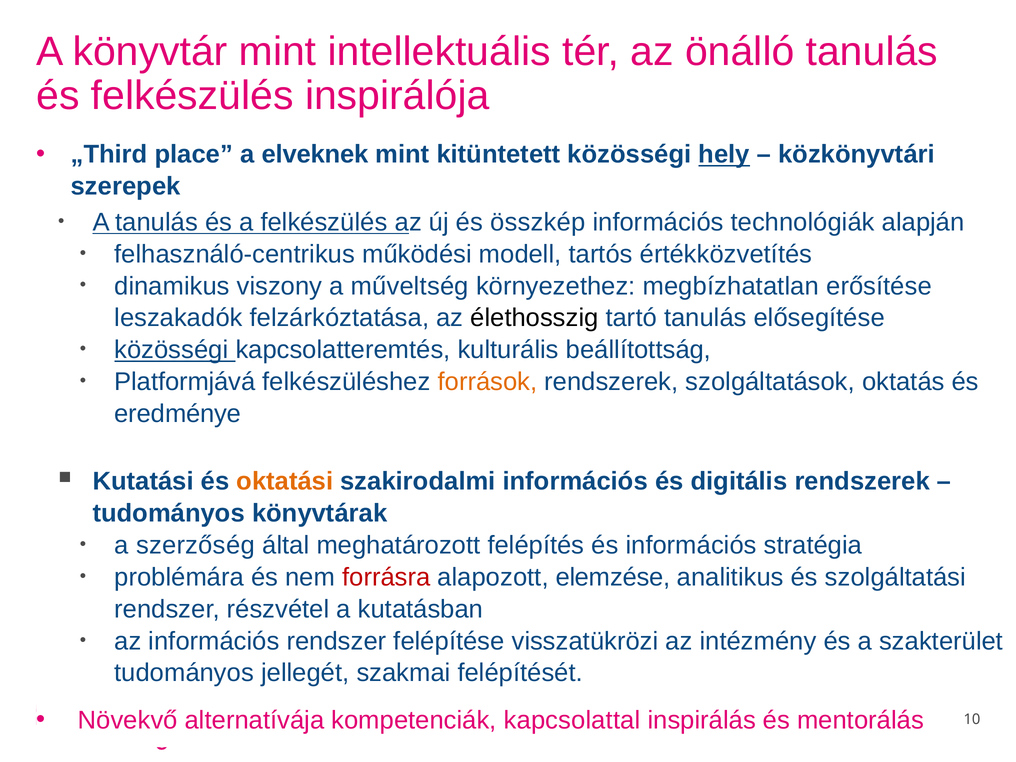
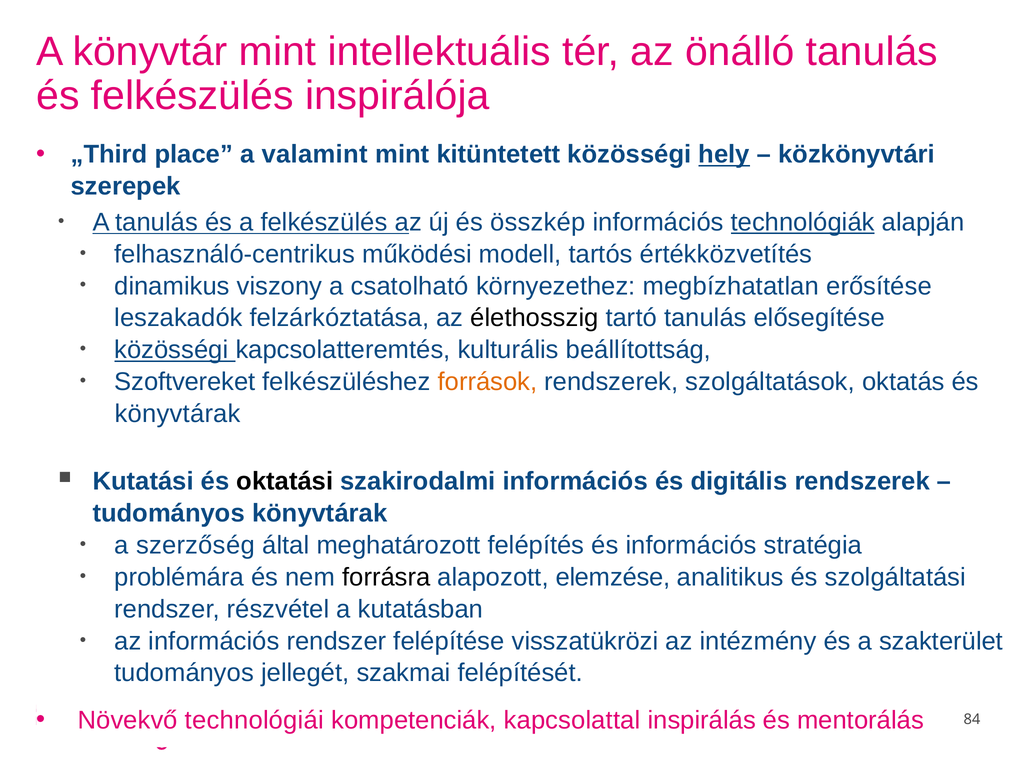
elveknek: elveknek -> valamint (315, 155)
technológiák underline: none -> present (803, 222)
műveltség: műveltség -> csatolható (410, 286)
Platformjává: Platformjává -> Szoftvereket (185, 382)
eredménye: eredménye -> könyvtárak (178, 414)
oktatási colour: orange -> black (285, 482)
forrásra colour: red -> black (386, 577)
alternatívája: alternatívája -> technológiái (254, 720)
10: 10 -> 84 (972, 719)
